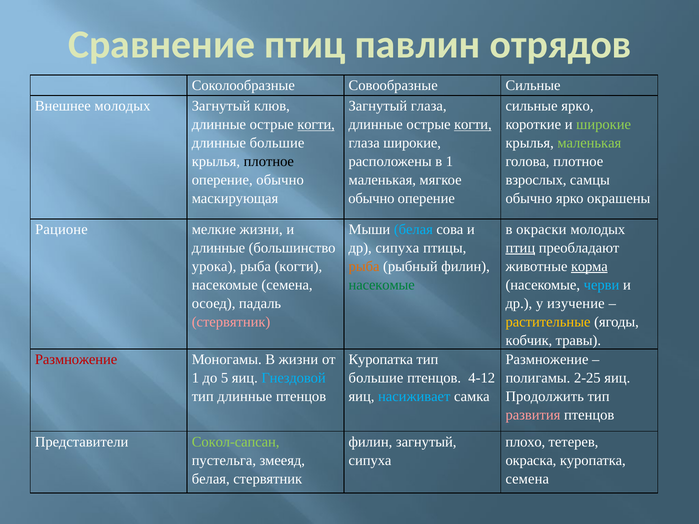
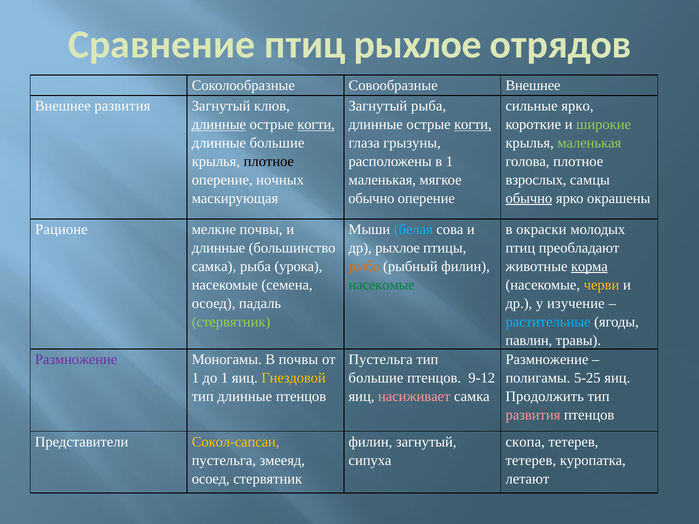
птиц павлин: павлин -> рыхлое (418, 45)
Совообразные Сильные: Сильные -> Внешнее (533, 85)
Внешнее молодых: молодых -> развития (122, 106)
Загнутый глаза: глаза -> рыба (429, 106)
длинные underline: none -> present (219, 125)
глаза широкие: широкие -> грызуны (412, 143)
оперение обычно: обычно -> ночных (280, 180)
обычно underline: none -> present (529, 198)
мелкие жизни: жизни -> почвы (261, 230)
др сипуха: сипуха -> рыхлое (398, 248)
птиц underline: present -> none (520, 248)
урока: урока -> самка (214, 267)
рыба когти: когти -> урока (298, 267)
черви colour: light blue -> yellow (602, 285)
стервятник colour: pink -> light green (231, 322)
растительные colour: yellow -> light blue (548, 322)
кобчик: кобчик -> павлин (529, 340)
Размножение colour: red -> purple (76, 360)
В жизни: жизни -> почвы (298, 360)
Куропатка: Куропатка -> Пустельга (381, 360)
до 5: 5 -> 1 (225, 378)
Гнездовой colour: light blue -> yellow (294, 378)
4-12: 4-12 -> 9-12 (482, 378)
2-25: 2-25 -> 5-25 (587, 378)
насиживает colour: light blue -> pink (414, 397)
Сокол-сапсан colour: light green -> yellow (236, 442)
плохо: плохо -> скопа (525, 442)
окраска: окраска -> тетерев (531, 461)
белая: белая -> осоед (211, 479)
семена: семена -> летают (527, 479)
